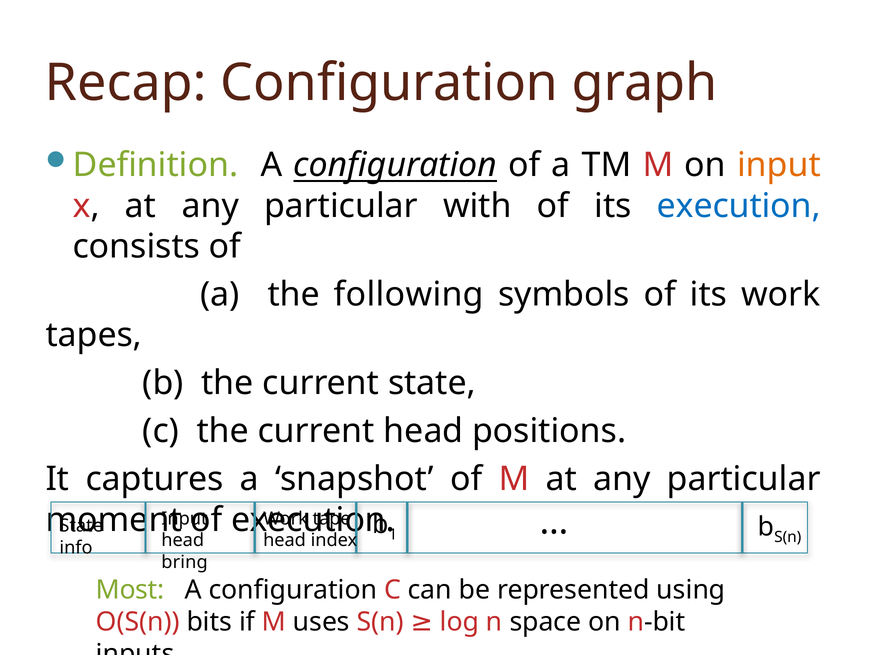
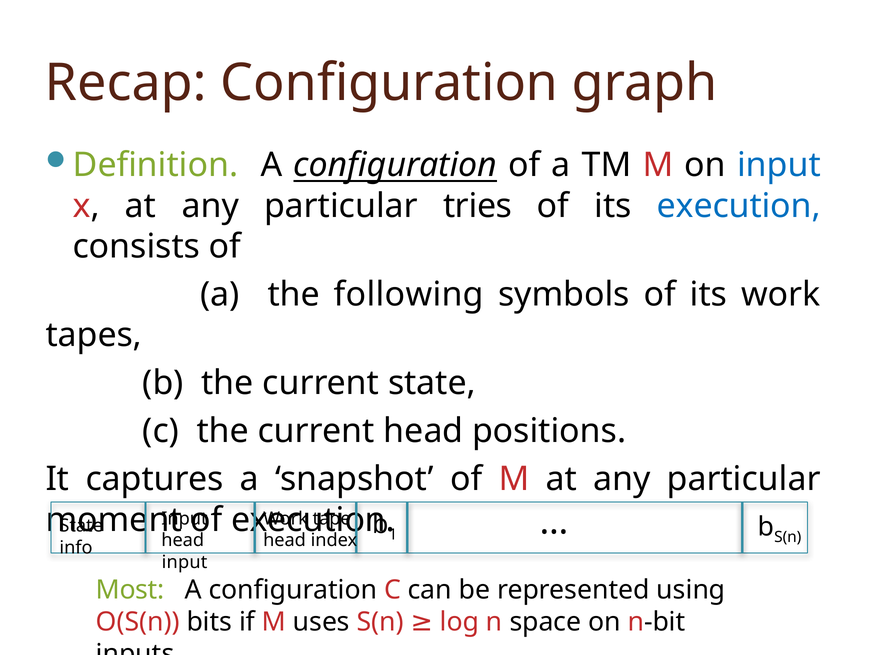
input colour: orange -> blue (779, 165)
with: with -> tries (478, 206)
bring: bring -> input (185, 562)
